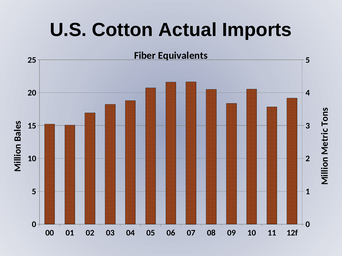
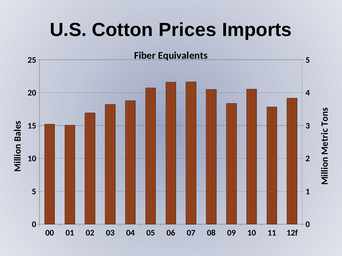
Actual: Actual -> Prices (188, 30)
